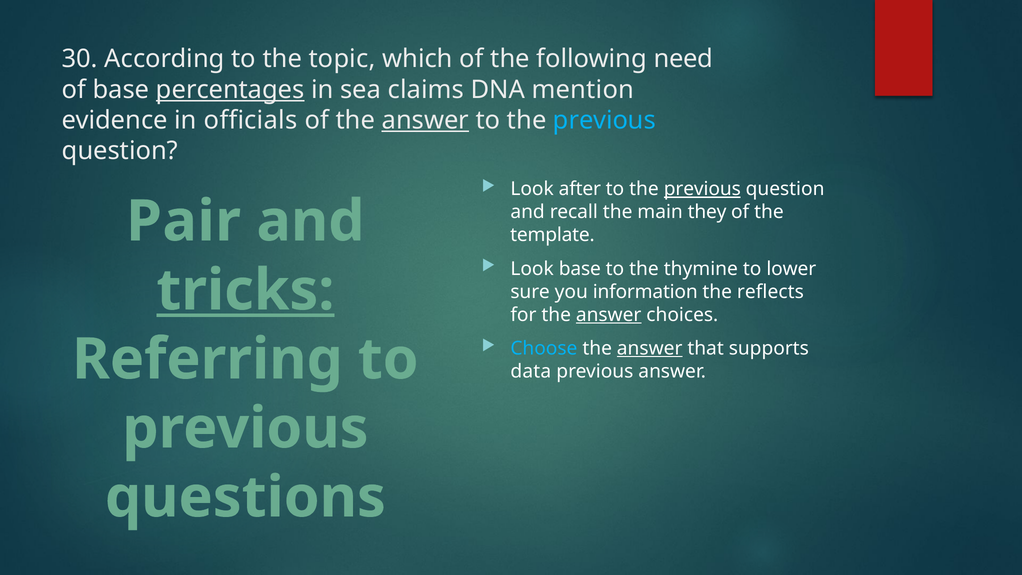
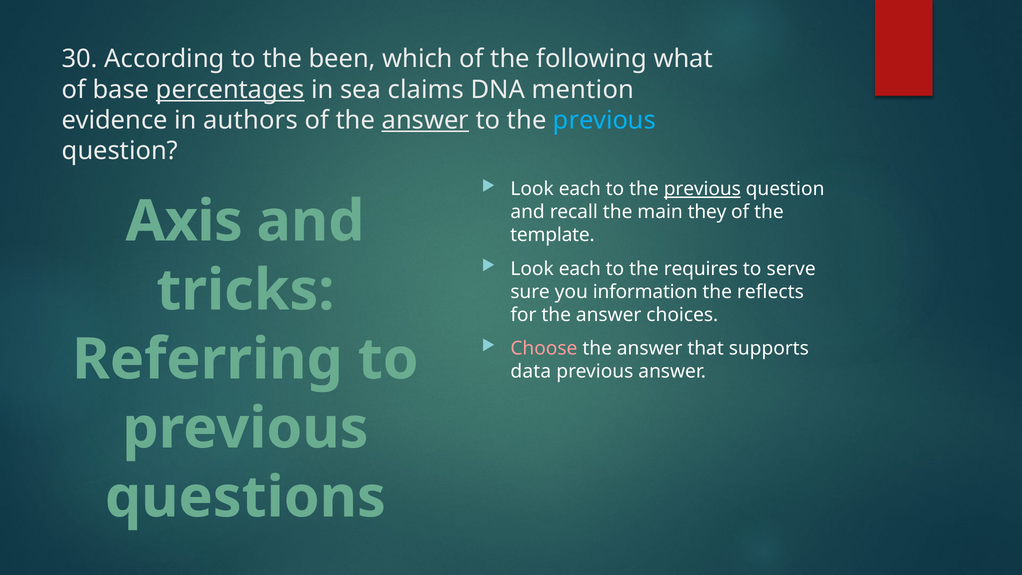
topic: topic -> been (342, 59)
need: need -> what (683, 59)
officials: officials -> authors (251, 120)
after: after -> each (580, 189)
Pair: Pair -> Axis (184, 221)
base: base -> each (580, 269)
thymine: thymine -> requires (701, 269)
lower: lower -> serve (791, 269)
tricks underline: present -> none (245, 290)
answer underline: present -> none (609, 315)
Choose colour: light blue -> pink (544, 348)
answer underline: present -> none (650, 348)
